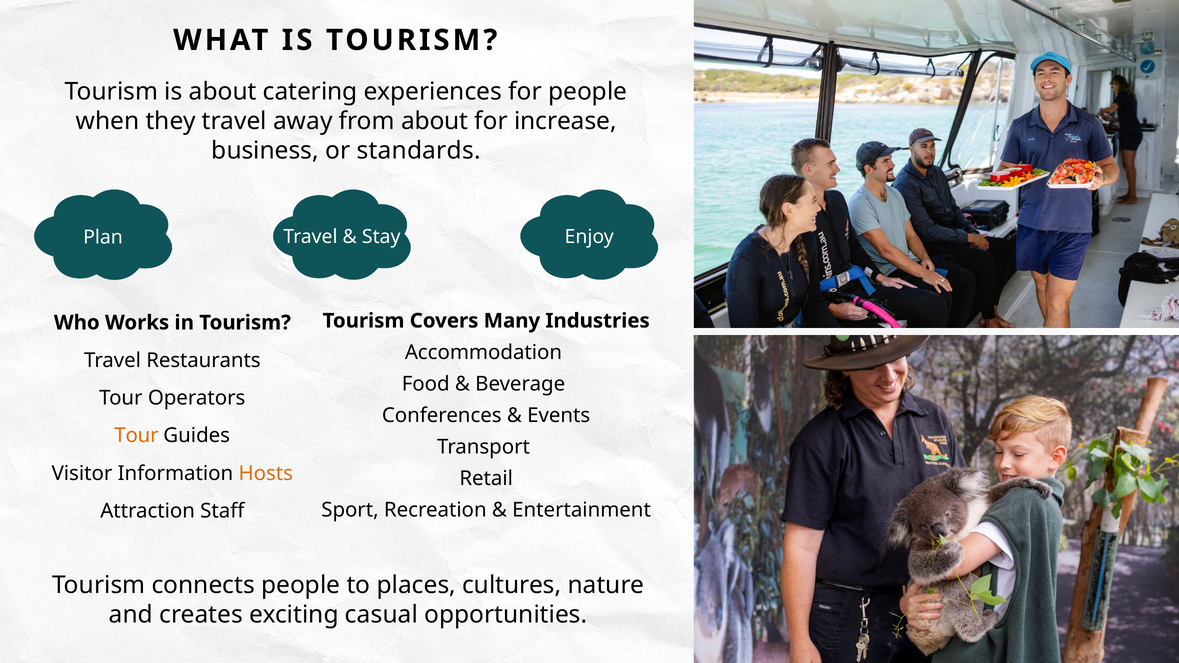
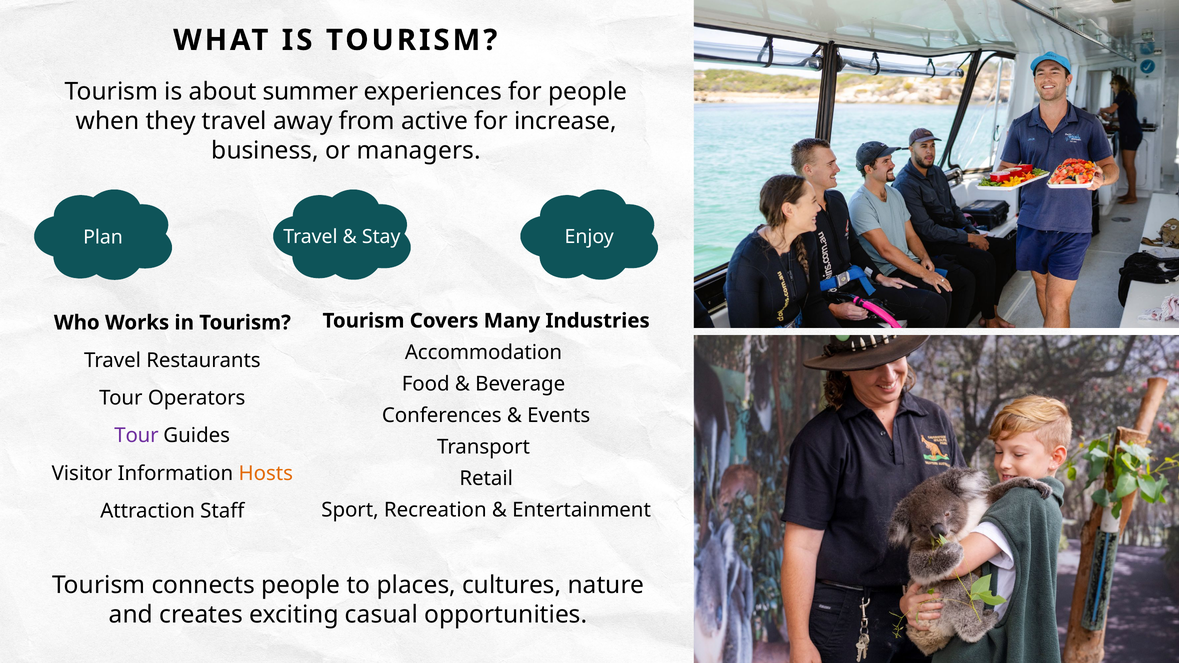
catering: catering -> summer (310, 92)
from about: about -> active (435, 121)
standards: standards -> managers (419, 151)
Tour colour: orange -> purple (136, 436)
